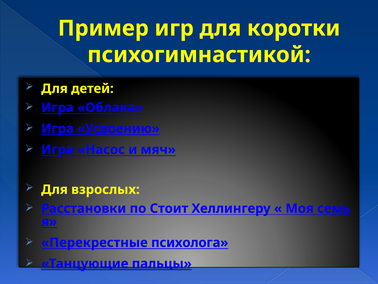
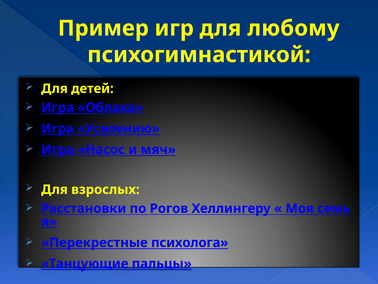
коротки: коротки -> любому (293, 28)
Стоит: Стоит -> Рогов (169, 208)
